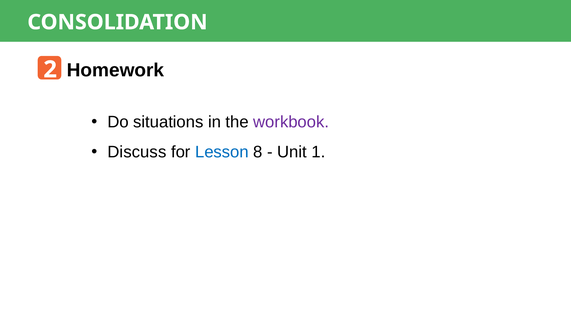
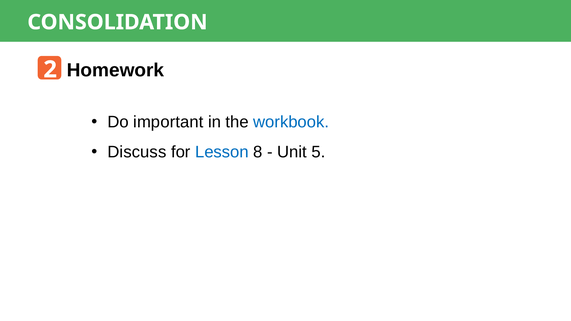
situations: situations -> important (168, 122)
workbook colour: purple -> blue (291, 122)
1: 1 -> 5 (318, 152)
